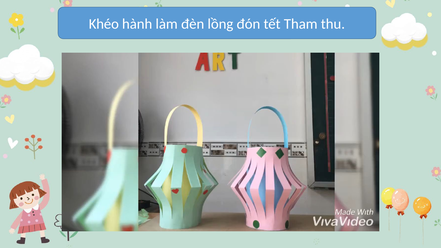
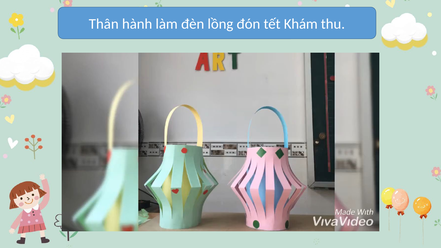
Khéo: Khéo -> Thân (104, 24)
Tham: Tham -> Khám (301, 24)
